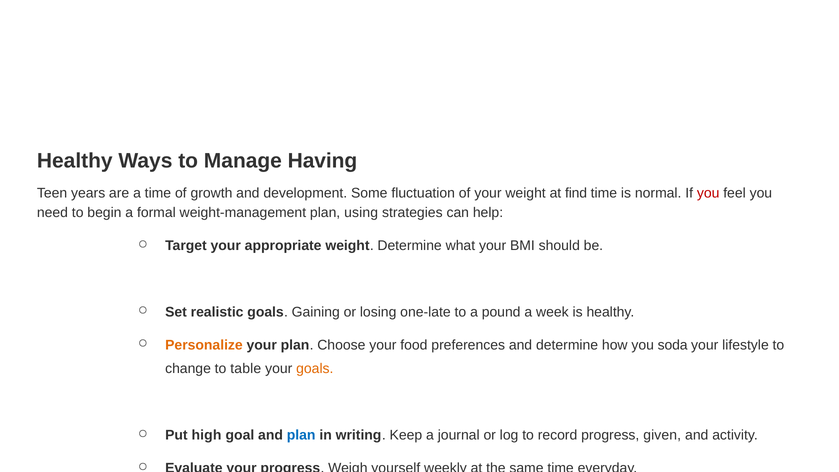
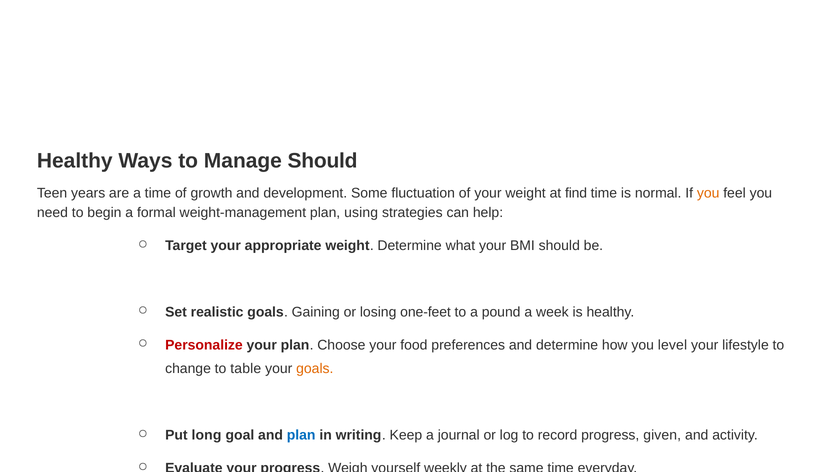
Manage Having: Having -> Should (323, 161)
you colour: red -> orange (708, 193)
one-late: one-late -> one-feet (426, 312)
Personalize colour: orange -> red (204, 345)
soda: soda -> level (672, 345)
high: high -> long (206, 435)
